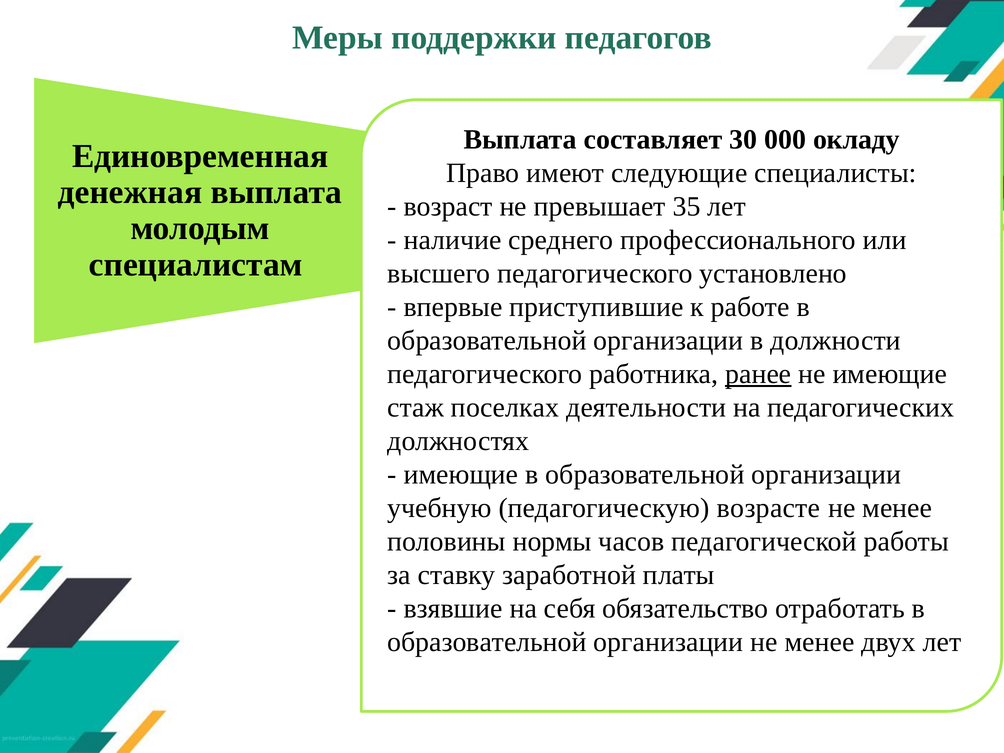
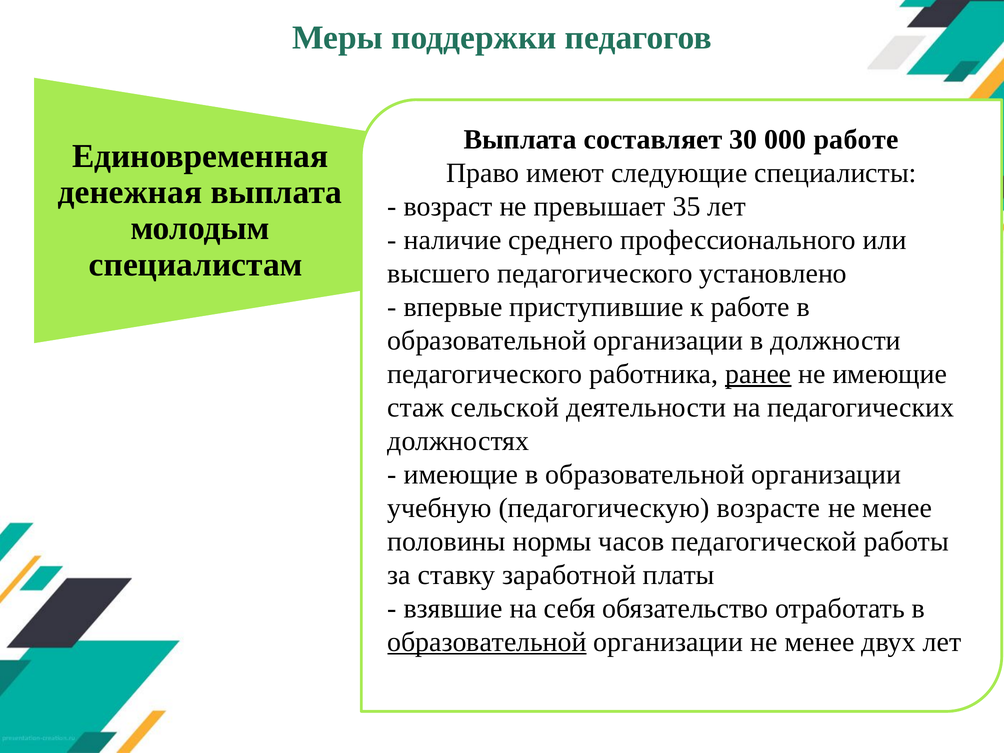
000 окладу: окладу -> работе (856, 140)
поселках: поселках -> сельской (505, 407)
образовательной underline: none -> present (487, 642)
